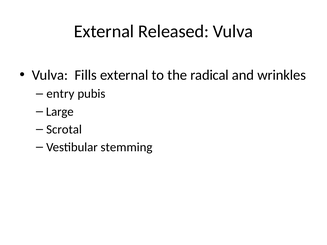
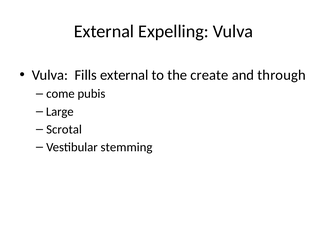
Released: Released -> Expelling (174, 32)
radical: radical -> create (209, 75)
wrinkles: wrinkles -> through (282, 75)
entry: entry -> come (60, 94)
